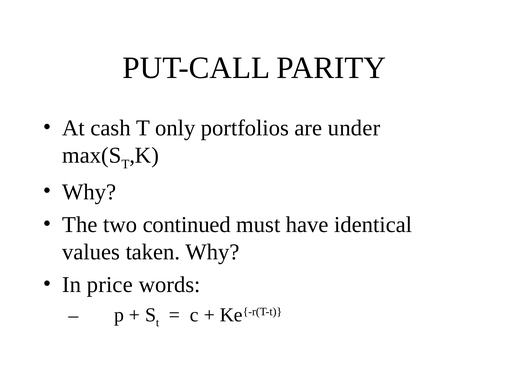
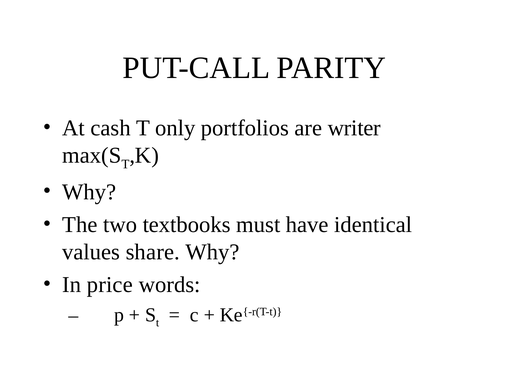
under: under -> writer (354, 128)
continued: continued -> textbooks (187, 225)
taken: taken -> share (153, 252)
